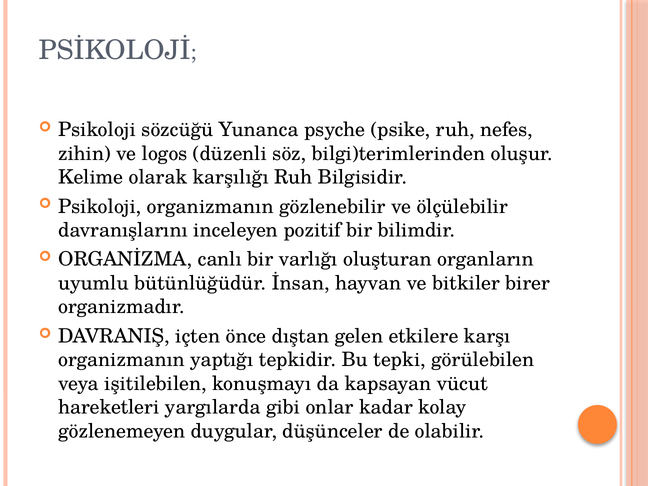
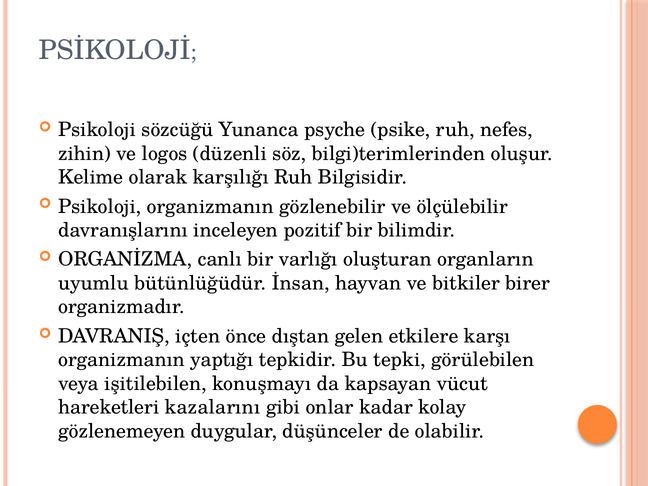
yargılarda: yargılarda -> kazalarını (213, 407)
